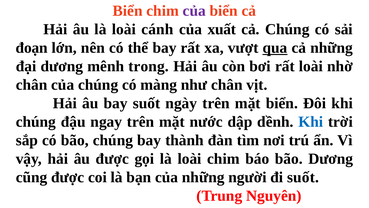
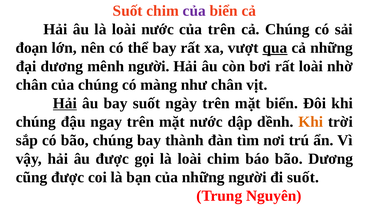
Biển: Biển -> Suốt (128, 11)
loài cánh: cánh -> nước (158, 29)
của xuất: xuất -> trên (222, 29)
mênh trong: trong -> người (149, 66)
Hải underline: none -> present (65, 103)
Khi colour: blue -> orange (311, 121)
